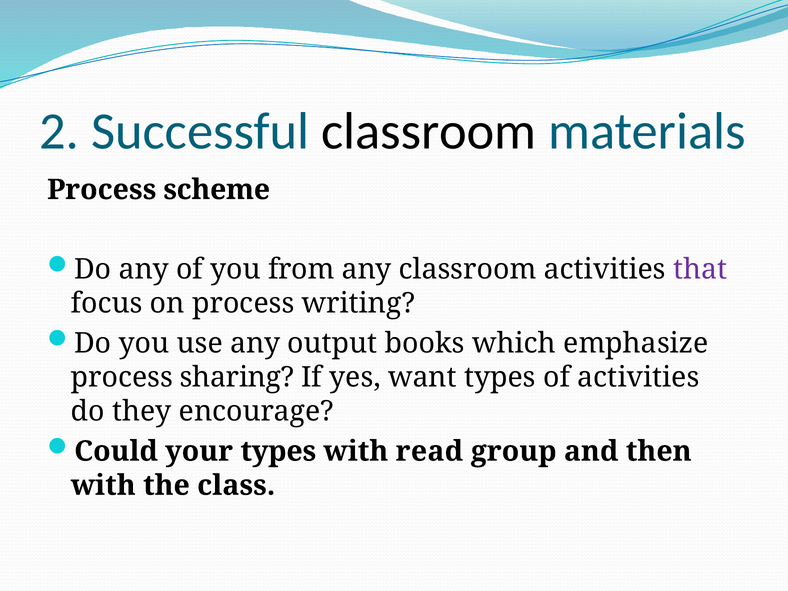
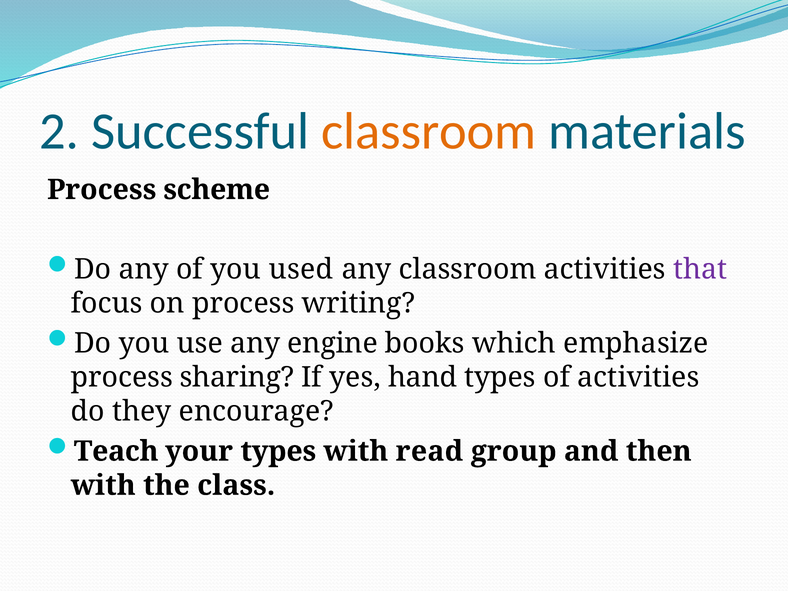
classroom colour: black -> orange (429, 131)
from: from -> used (301, 269)
output: output -> engine (333, 343)
want: want -> hand (423, 377)
Could: Could -> Teach (116, 451)
